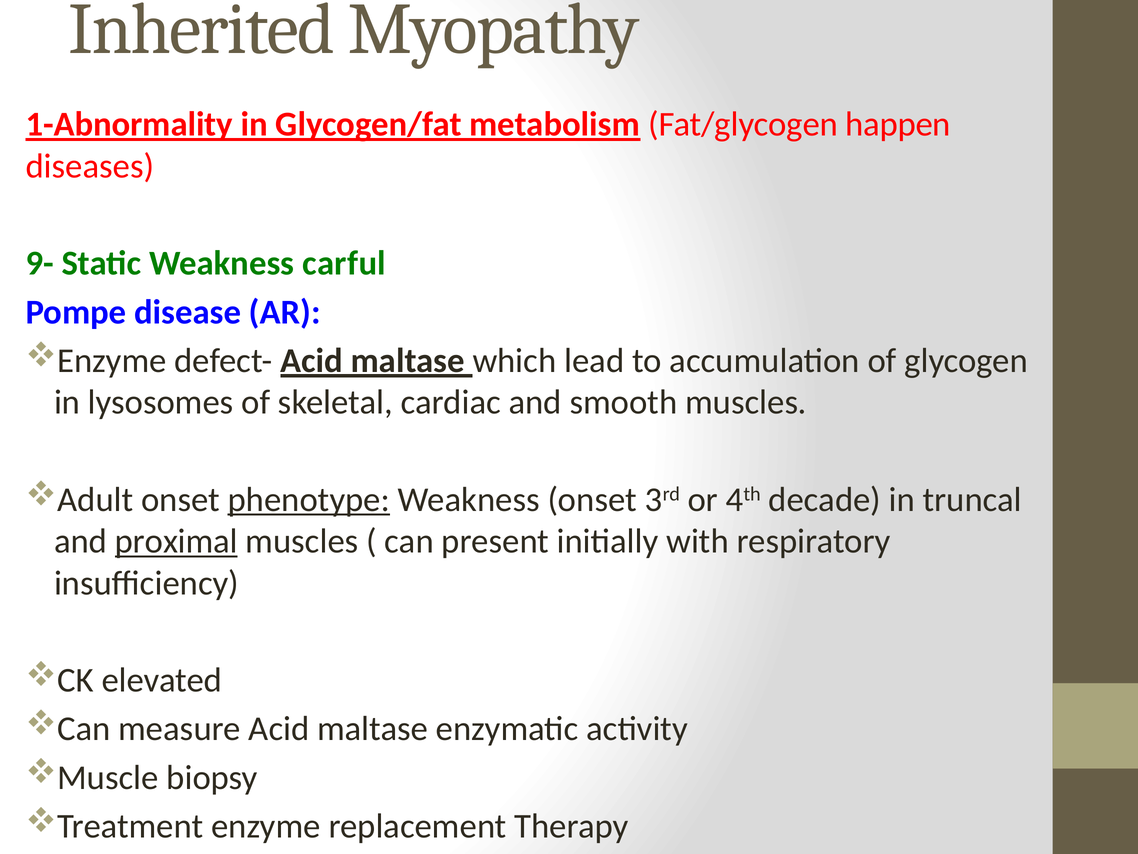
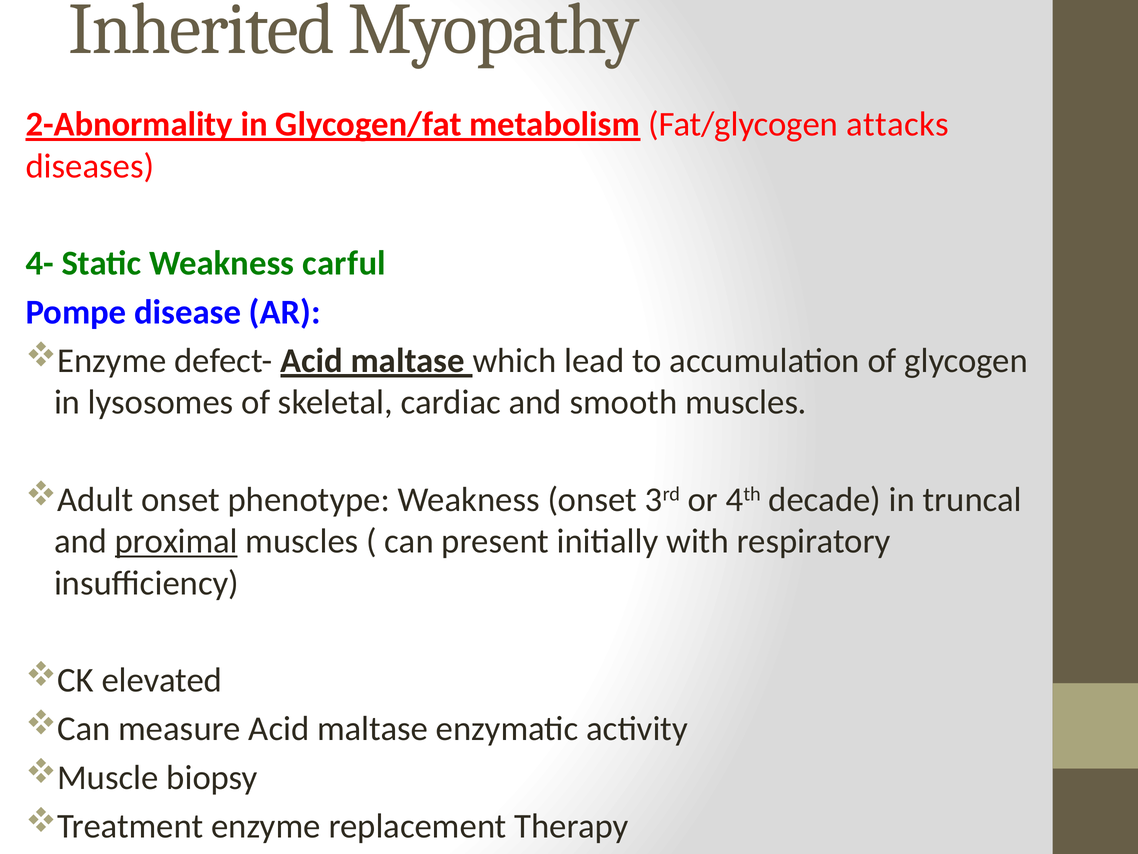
1-Abnormality: 1-Abnormality -> 2-Abnormality (129, 124)
happen: happen -> attacks (898, 124)
9-: 9- -> 4- (40, 263)
phenotype underline: present -> none (309, 499)
